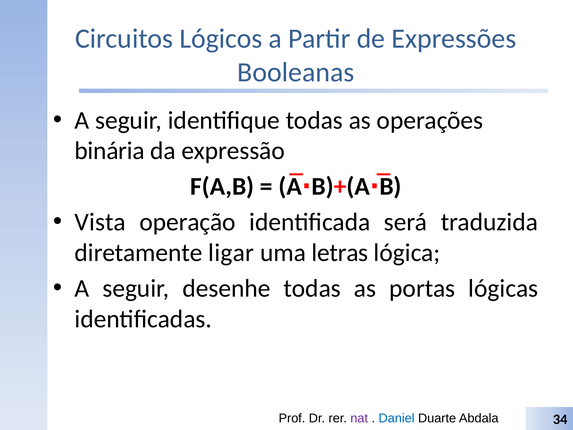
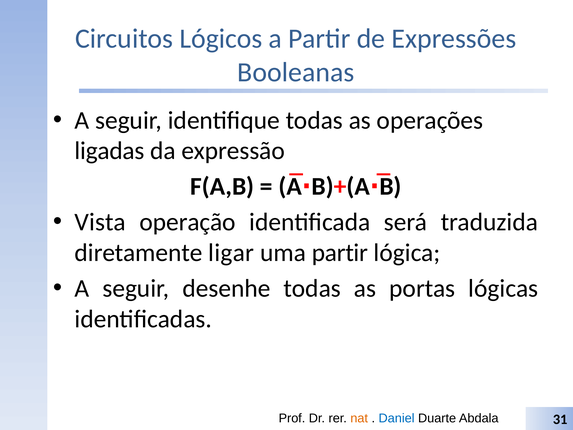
binária: binária -> ligadas (110, 151)
uma letras: letras -> partir (340, 253)
nat colour: purple -> orange (359, 418)
34: 34 -> 31 (560, 419)
